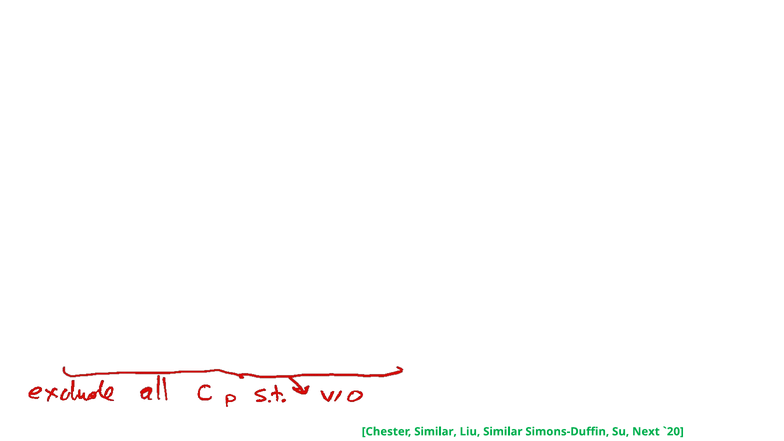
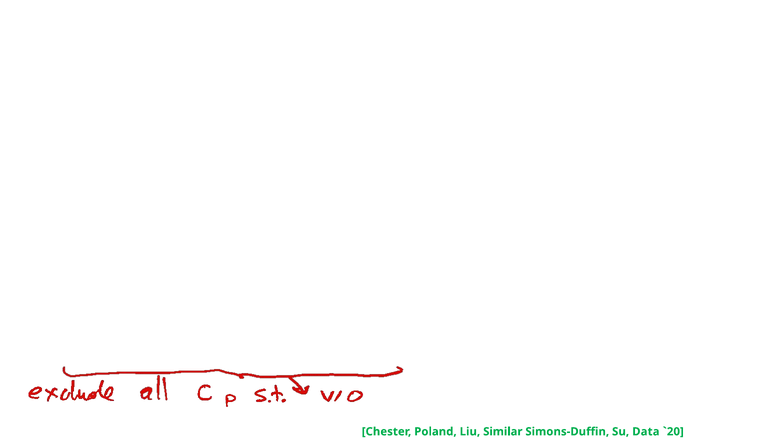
Chester Similar: Similar -> Poland (435, 432)
Next: Next -> Data (646, 432)
